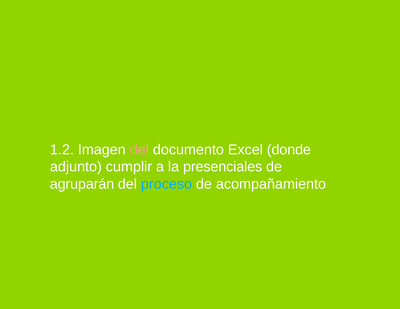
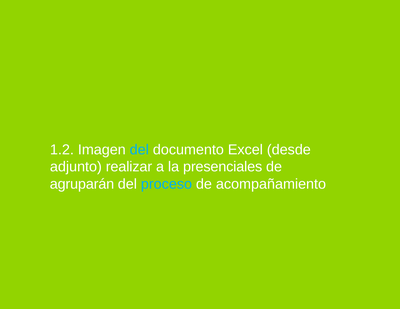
del colour: pink -> light blue (139, 150)
donde: donde -> desde (289, 150)
cumplir: cumplir -> realizar (129, 167)
